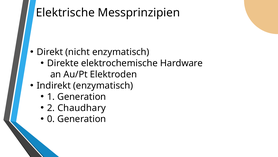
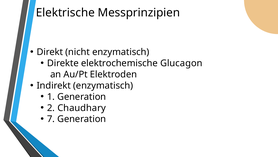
Hardware: Hardware -> Glucagon (181, 63)
0: 0 -> 7 (51, 119)
